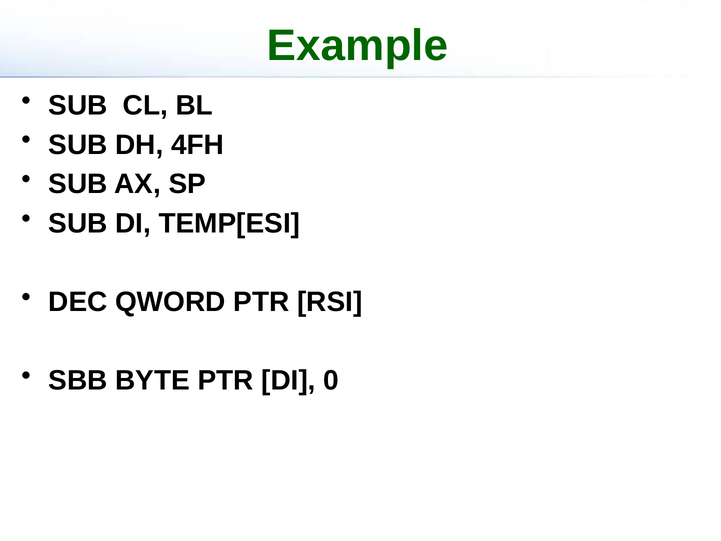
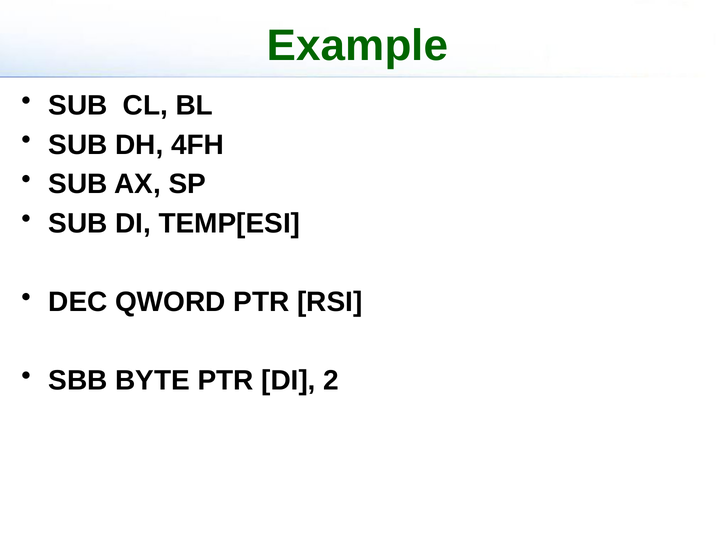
0: 0 -> 2 (331, 380)
